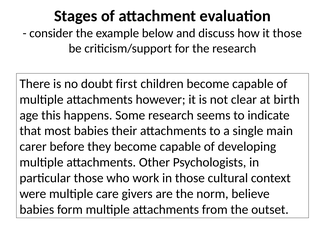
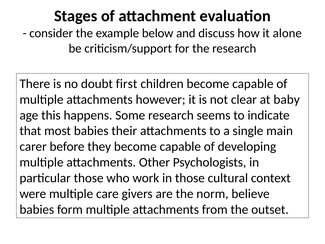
it those: those -> alone (287, 33)
birth: birth -> baby (287, 99)
